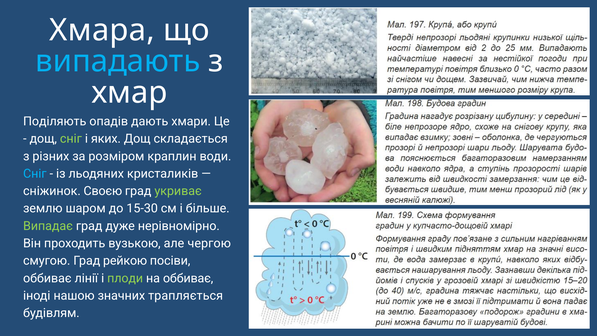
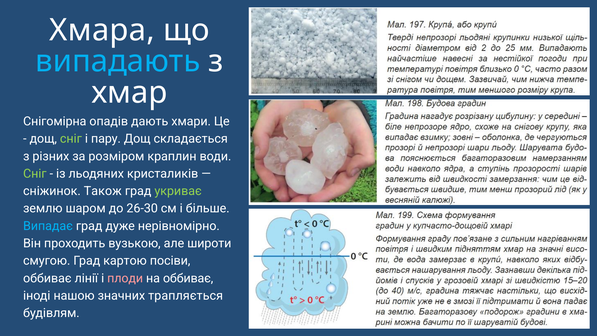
Поділяють: Поділяють -> Снігомірна (55, 121)
яких: яких -> пару (106, 139)
Сніг colour: light blue -> light green (35, 174)
Своєю: Своєю -> Також (103, 191)
15-30: 15-30 -> 26-30 (142, 208)
Випадає colour: light green -> light blue (48, 226)
чергою: чергою -> широти (209, 243)
рейкою: рейкою -> картою (125, 261)
плоди colour: light green -> pink (125, 278)
